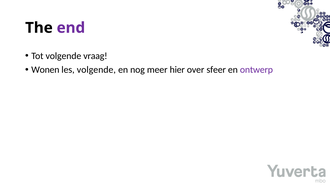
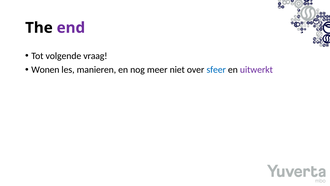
les volgende: volgende -> manieren (96, 70)
hier: hier -> niet (177, 70)
sfeer colour: black -> blue (216, 70)
ontwerp: ontwerp -> uitwerkt (256, 70)
